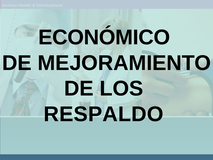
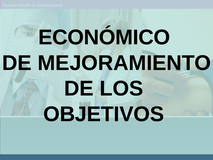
RESPALDO: RESPALDO -> OBJETIVOS (104, 114)
